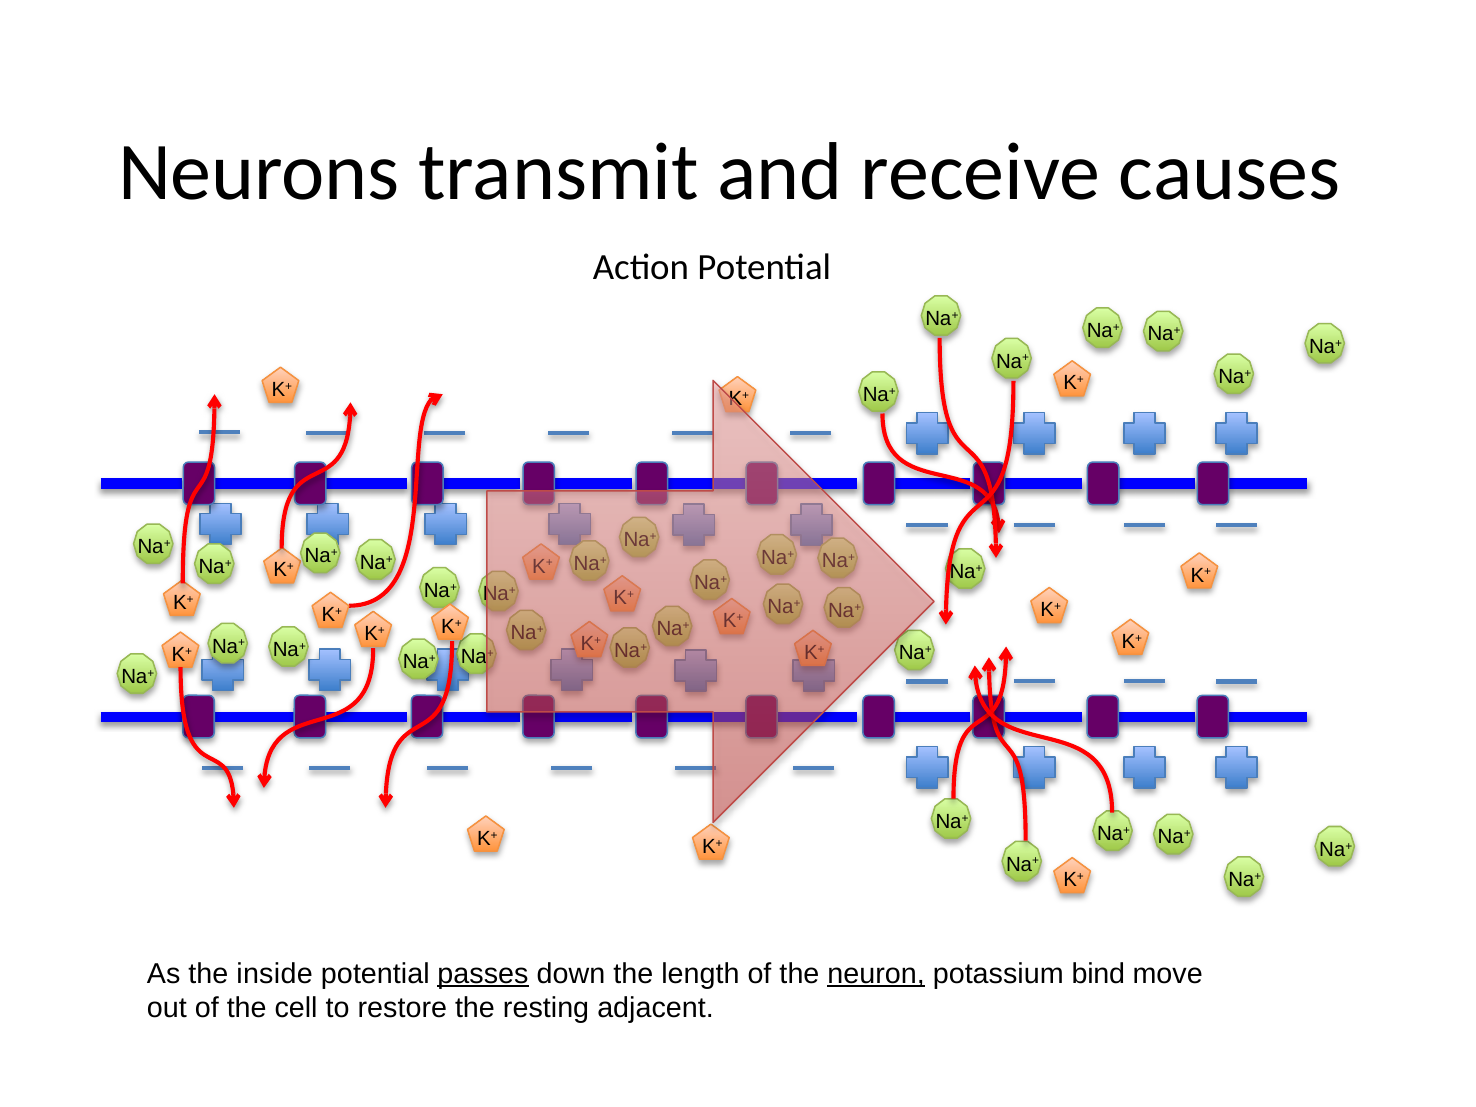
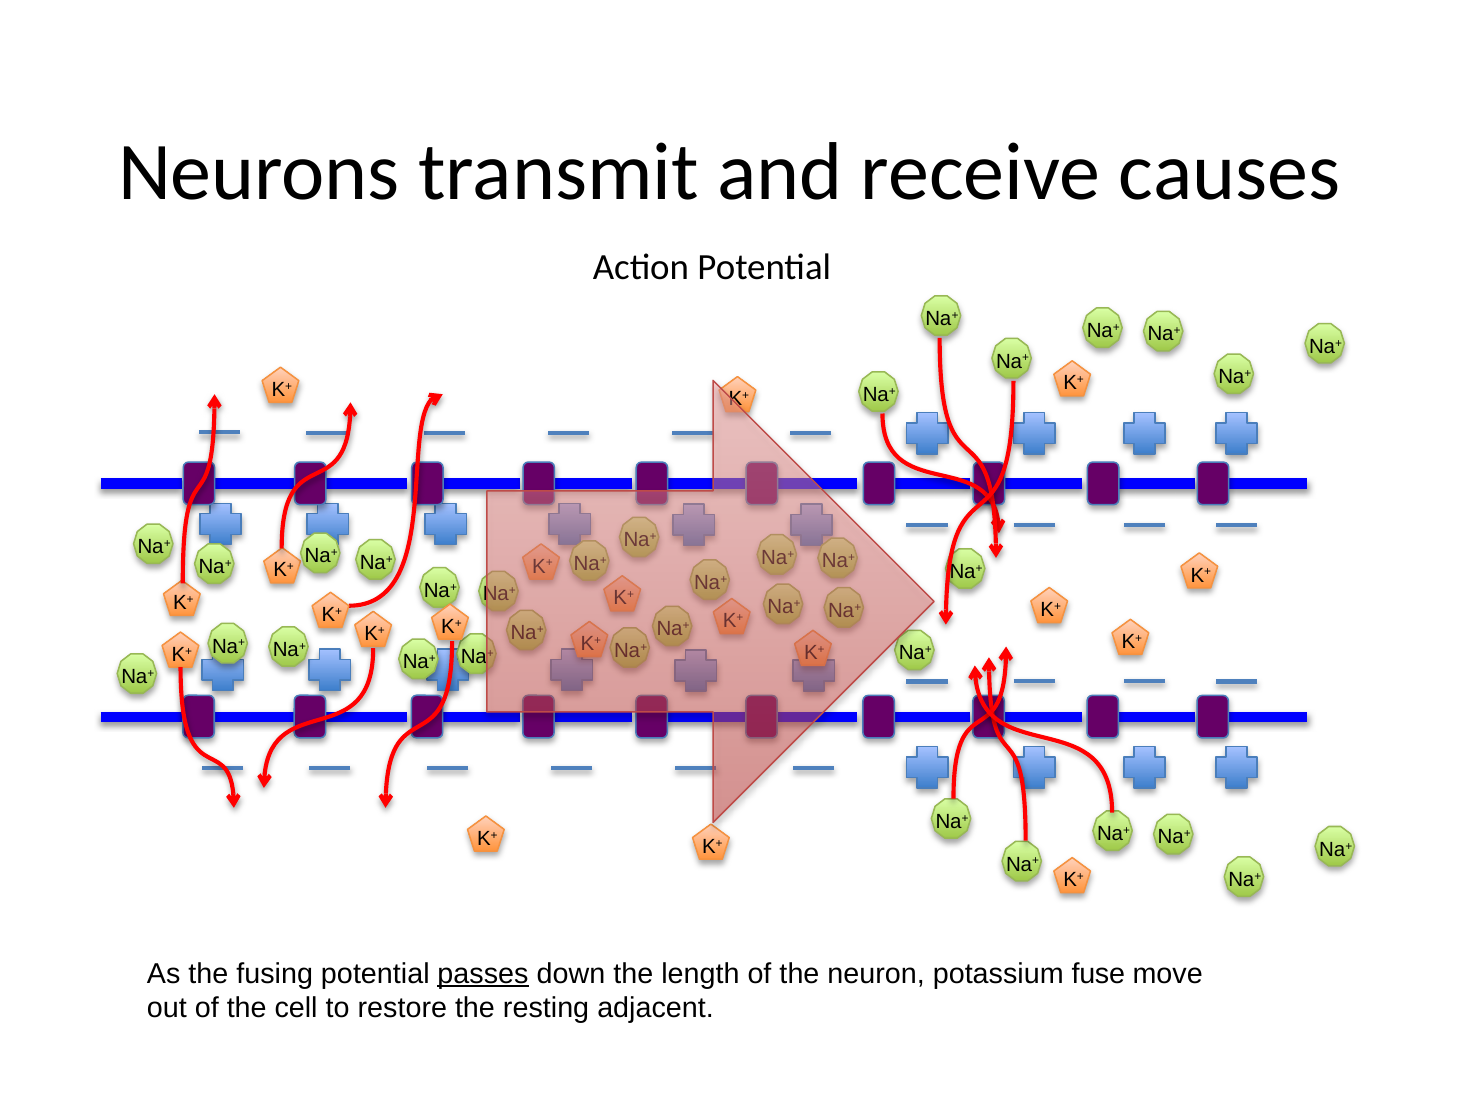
inside: inside -> fusing (275, 974)
neuron underline: present -> none (876, 974)
bind: bind -> fuse (1098, 974)
